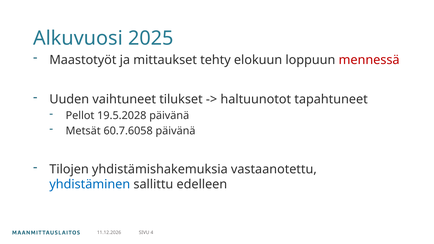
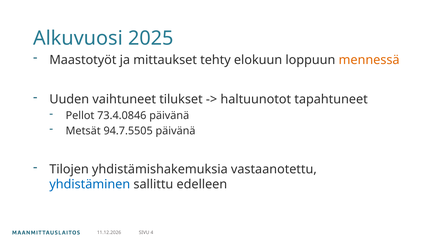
mennessä colour: red -> orange (369, 60)
19.5.2028: 19.5.2028 -> 73.4.0846 (122, 116)
60.7.6058: 60.7.6058 -> 94.7.5505 (128, 131)
